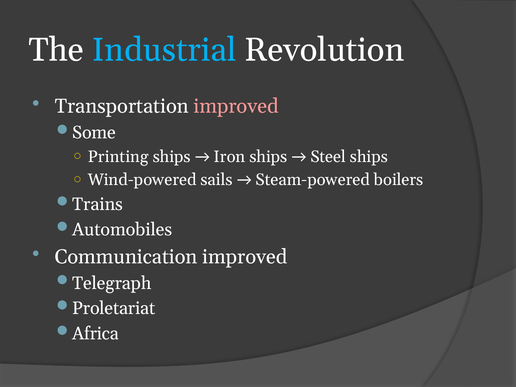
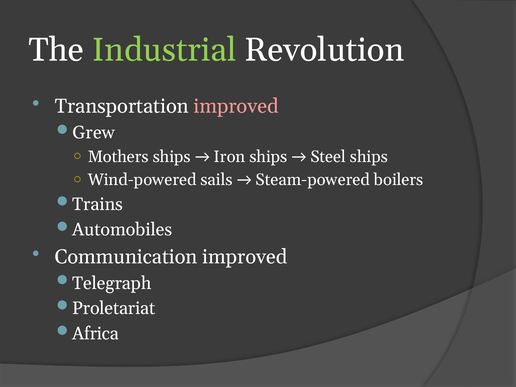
Industrial colour: light blue -> light green (164, 50)
Some: Some -> Grew (94, 133)
Printing: Printing -> Mothers (118, 157)
